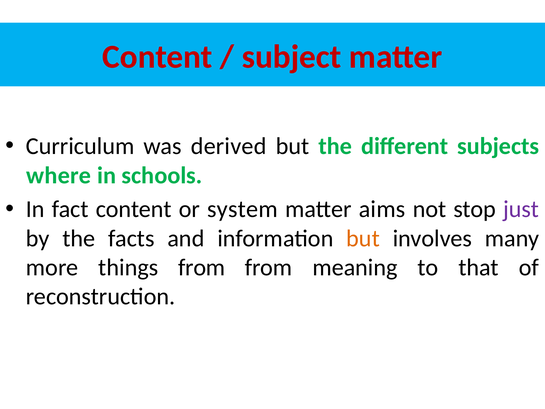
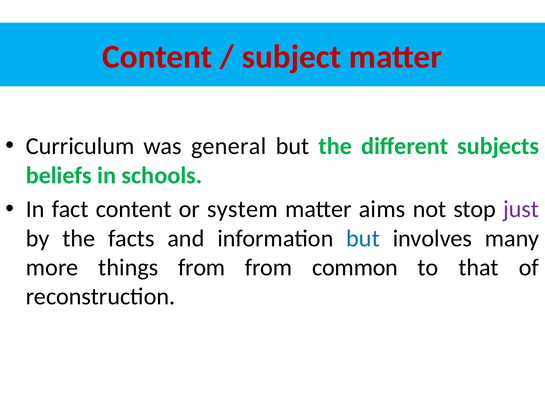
derived: derived -> general (229, 146)
where: where -> beliefs (59, 175)
but colour: orange -> blue (363, 238)
meaning: meaning -> common (355, 267)
